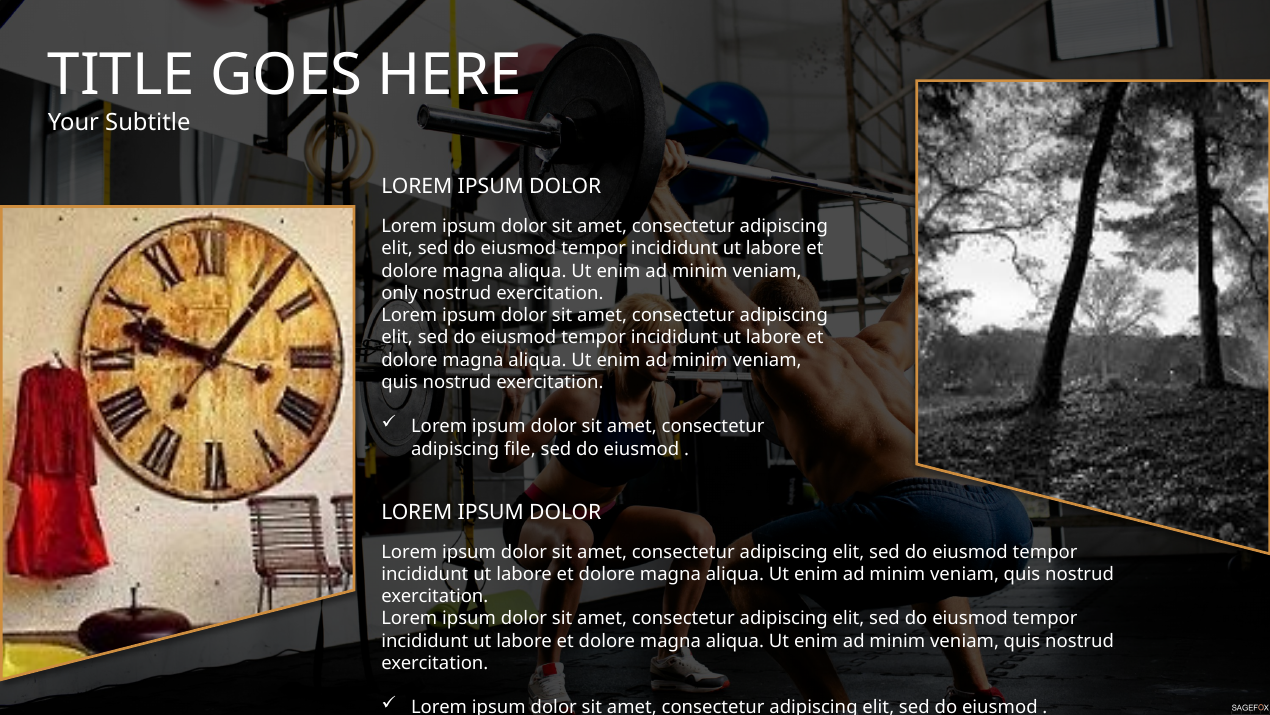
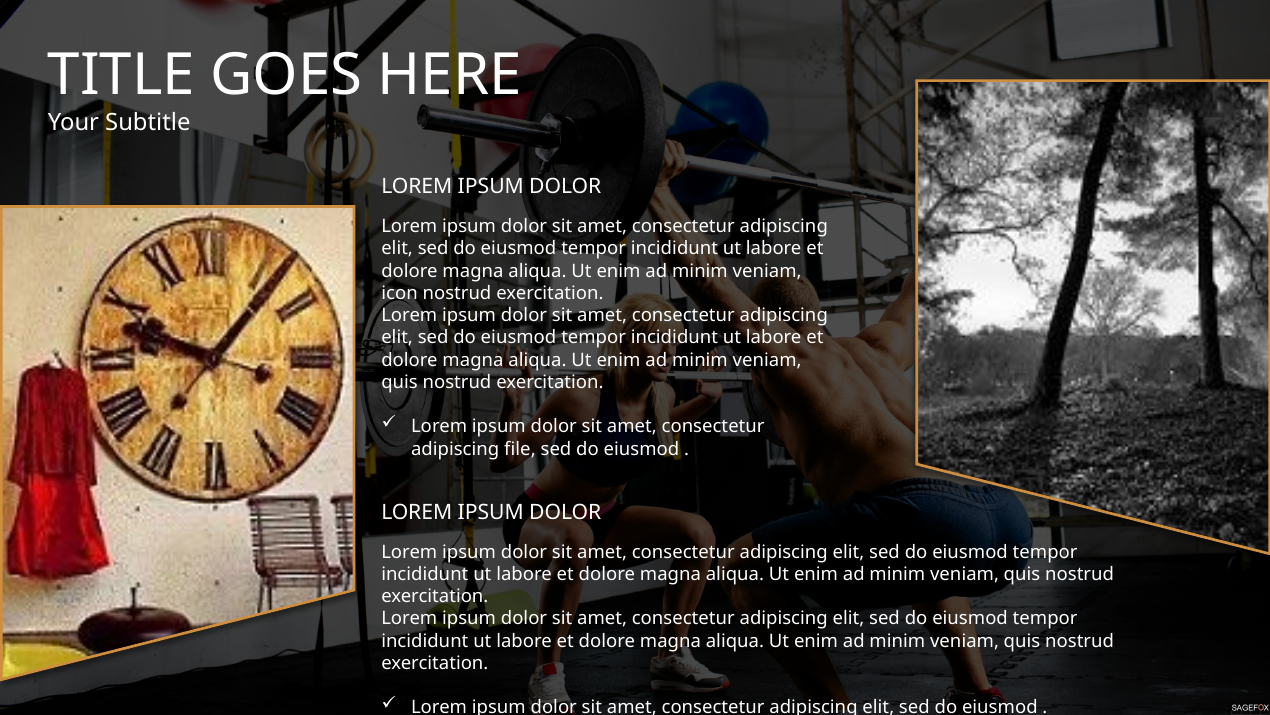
only: only -> icon (400, 293)
